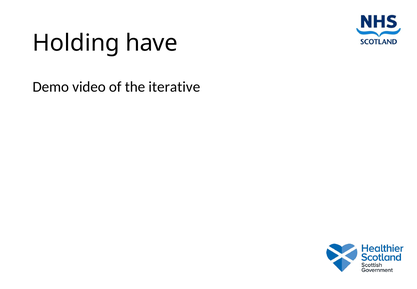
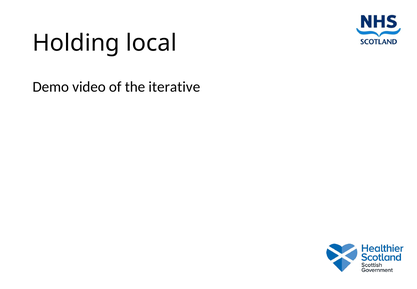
have: have -> local (151, 43)
